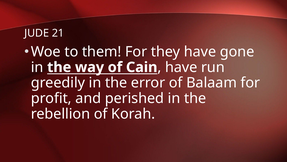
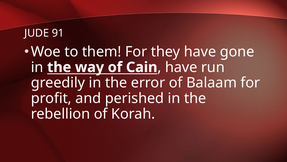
21: 21 -> 91 (58, 33)
